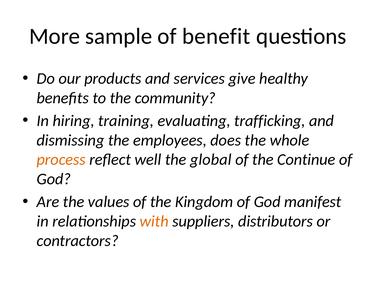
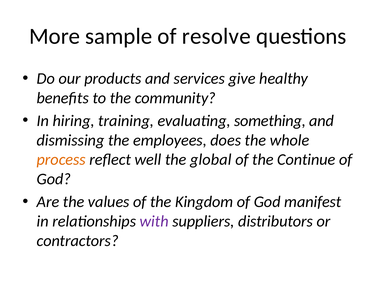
benefit: benefit -> resolve (216, 36)
trafficking: trafficking -> something (270, 121)
with colour: orange -> purple (154, 221)
